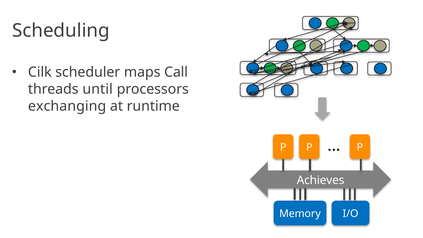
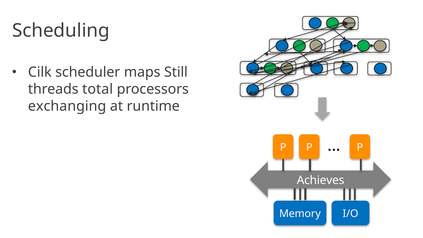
Call: Call -> Still (176, 72)
until: until -> total (98, 89)
